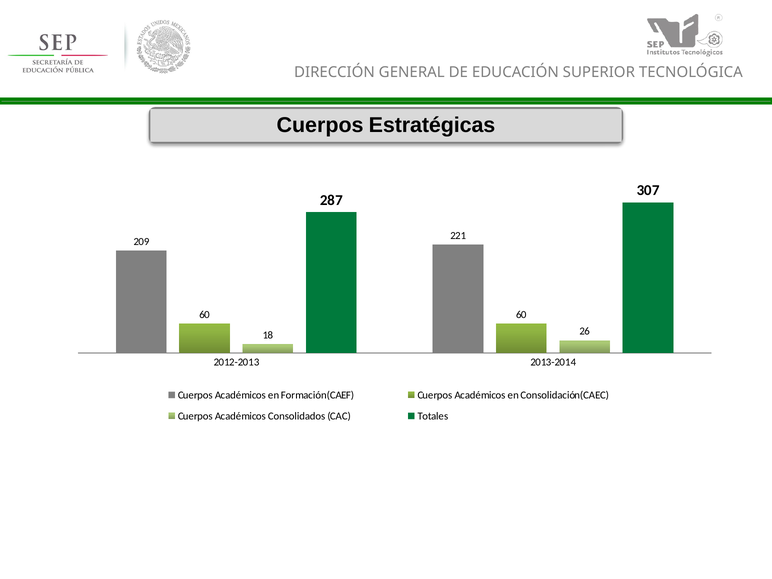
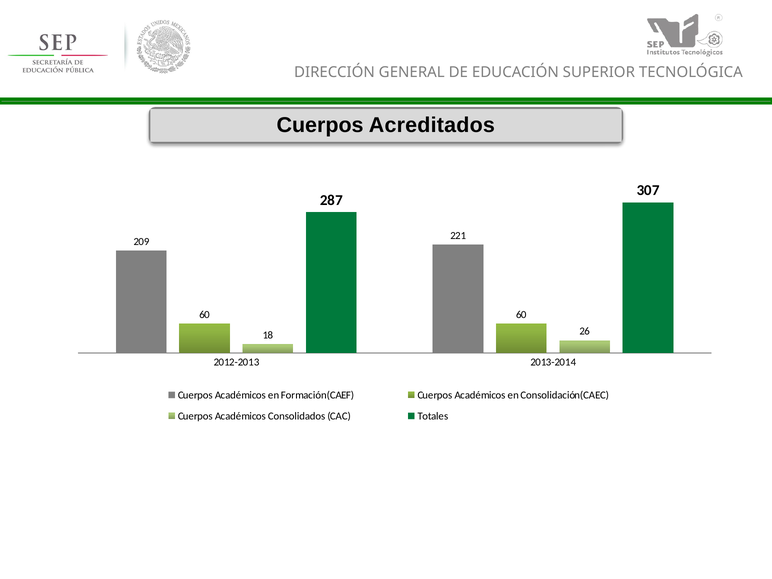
Estratégicas: Estratégicas -> Acreditados (432, 125)
